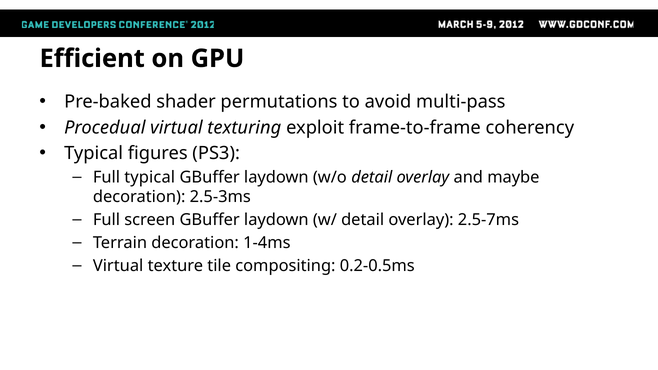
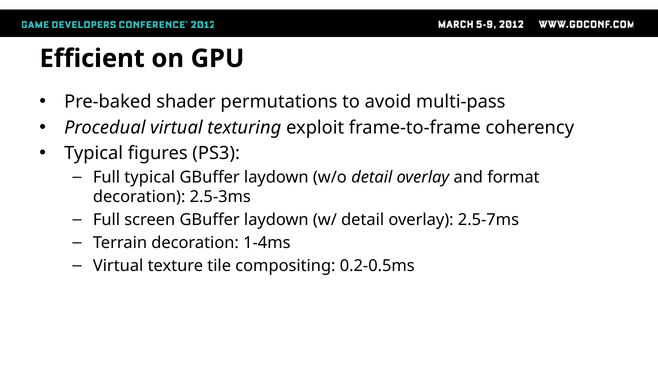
maybe: maybe -> format (513, 177)
